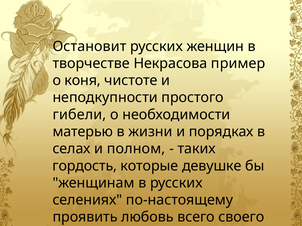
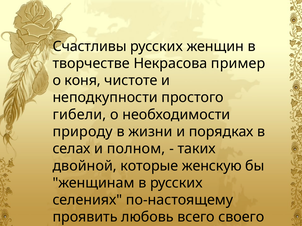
Остановит: Остановит -> Счастливы (90, 46)
матерью: матерью -> природу (83, 132)
гордость: гордость -> двойной (85, 166)
девушке: девушке -> женскую (212, 166)
